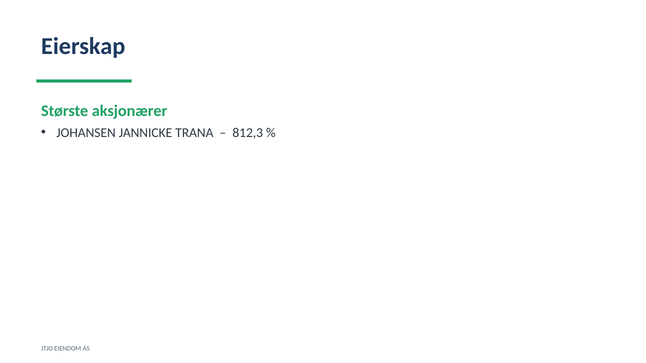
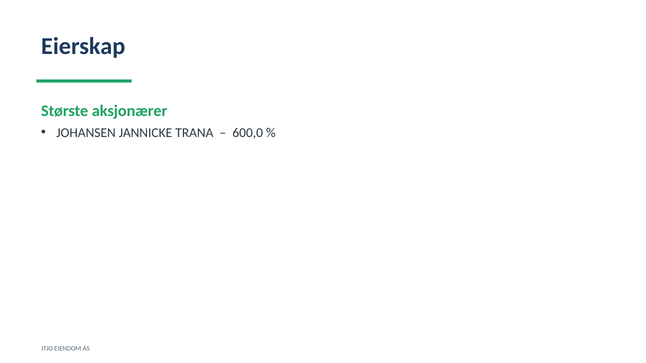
812,3: 812,3 -> 600,0 (248, 133)
